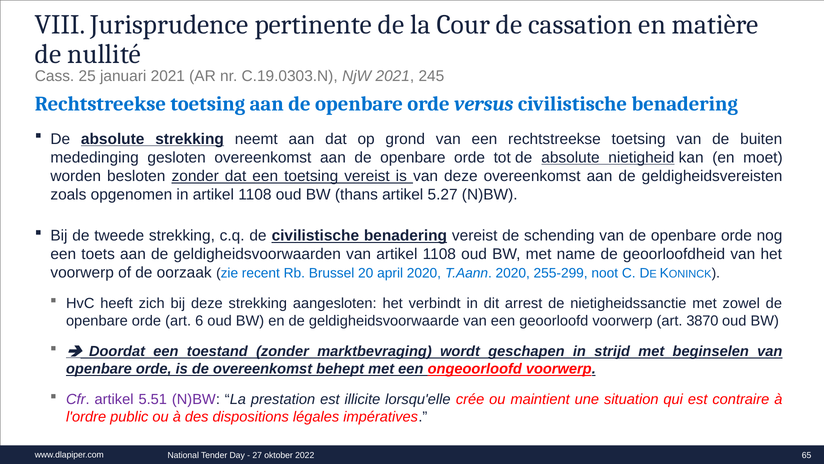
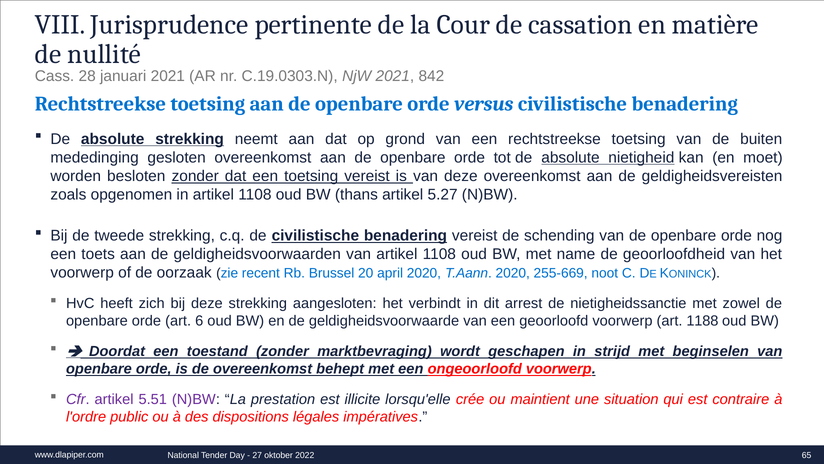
25: 25 -> 28 (87, 76)
245: 245 -> 842 (431, 76)
255-299: 255-299 -> 255-669 (561, 273)
3870: 3870 -> 1188 (702, 321)
